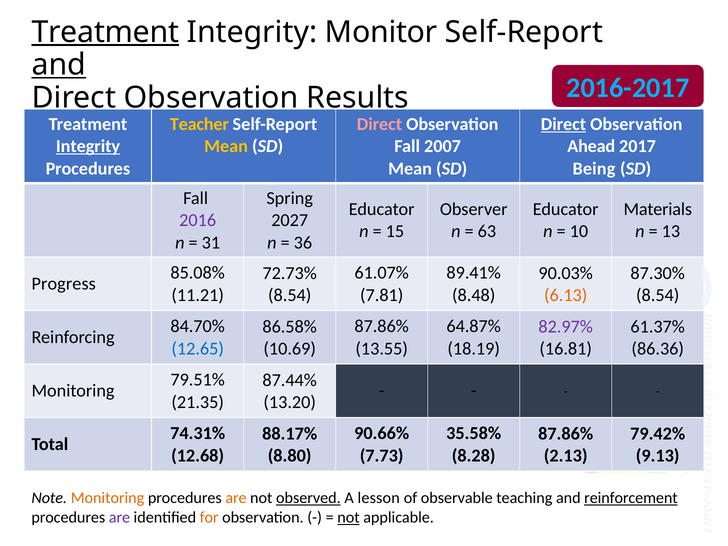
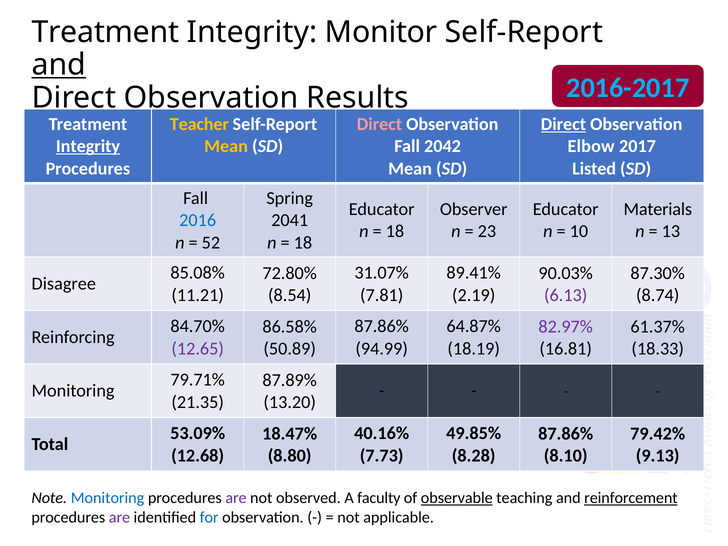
Treatment underline: present -> none (105, 32)
2007: 2007 -> 2042 (443, 146)
Ahead: Ahead -> Elbow (591, 146)
Being: Being -> Listed (594, 169)
2016 colour: purple -> blue (198, 220)
2027: 2027 -> 2041 (290, 220)
15: 15 -> 18 (395, 231)
63: 63 -> 23 (487, 231)
31: 31 -> 52 (211, 243)
36: 36 -> 18 (303, 243)
61.07%: 61.07% -> 31.07% (382, 273)
72.73%: 72.73% -> 72.80% (290, 273)
Progress: Progress -> Disagree (64, 284)
8.48: 8.48 -> 2.19 (474, 295)
6.13 colour: orange -> purple (566, 295)
8.54: 8.54 -> 8.74 (658, 295)
12.65 colour: blue -> purple (198, 349)
13.55: 13.55 -> 94.99 (382, 349)
10.69: 10.69 -> 50.89 (290, 349)
86.36: 86.36 -> 18.33 (658, 349)
79.51%: 79.51% -> 79.71% (198, 380)
87.44%: 87.44% -> 87.89% (290, 380)
74.31%: 74.31% -> 53.09% (198, 433)
90.66%: 90.66% -> 40.16% (382, 433)
35.58%: 35.58% -> 49.85% (474, 433)
88.17%: 88.17% -> 18.47% (290, 434)
2.13: 2.13 -> 8.10 (566, 456)
Monitoring colour: orange -> blue (108, 498)
are colour: orange -> purple (236, 498)
observed underline: present -> none (308, 498)
lesson: lesson -> faculty (379, 498)
observable underline: none -> present (457, 498)
for colour: orange -> blue (209, 517)
not underline: present -> none (349, 517)
